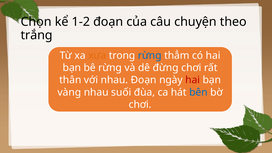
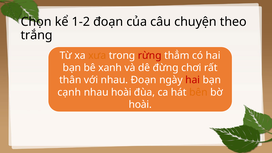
rừng colour: blue -> red (150, 56)
bê rừng: rừng -> xanh (110, 68)
vàng: vàng -> cạnh (69, 92)
nhau suối: suối -> hoài (121, 92)
bên colour: blue -> orange (198, 92)
chơi: chơi -> hoài (140, 104)
